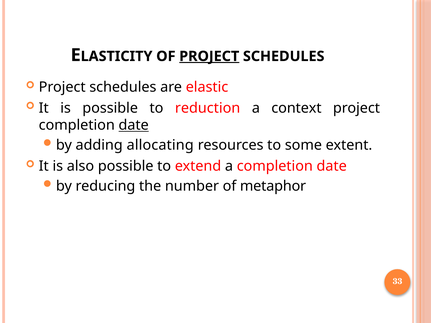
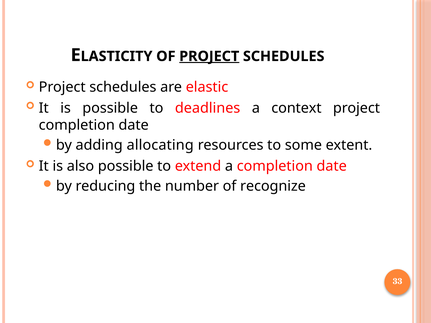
reduction: reduction -> deadlines (208, 108)
date underline: present -> none (134, 125)
metaphor: metaphor -> recognize (273, 186)
